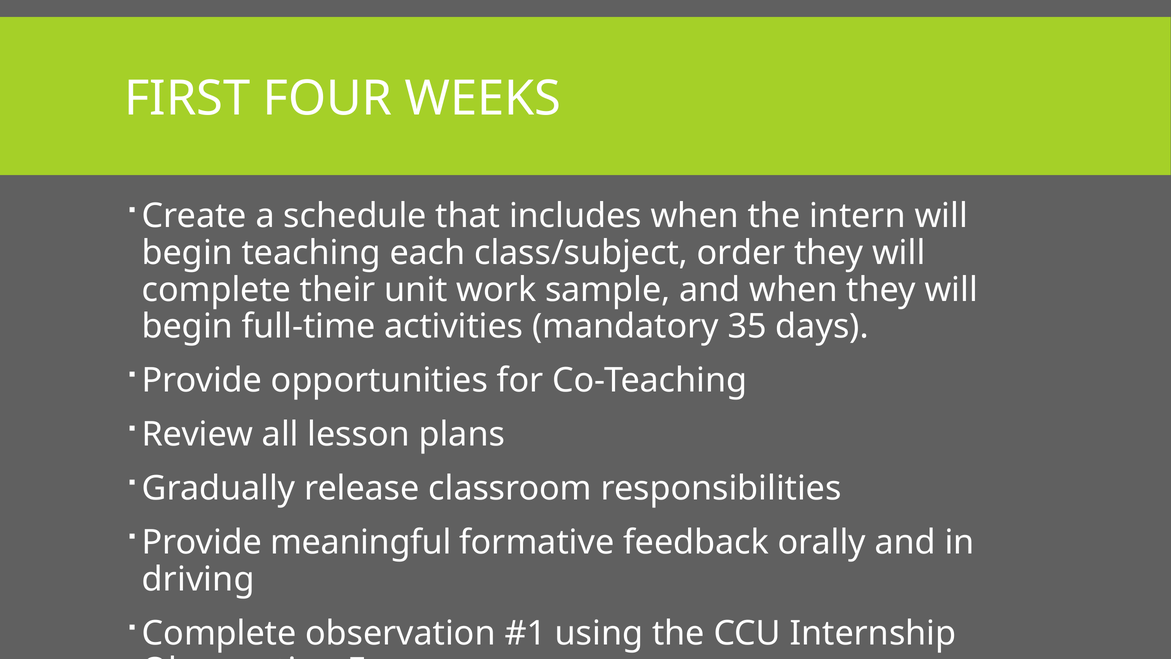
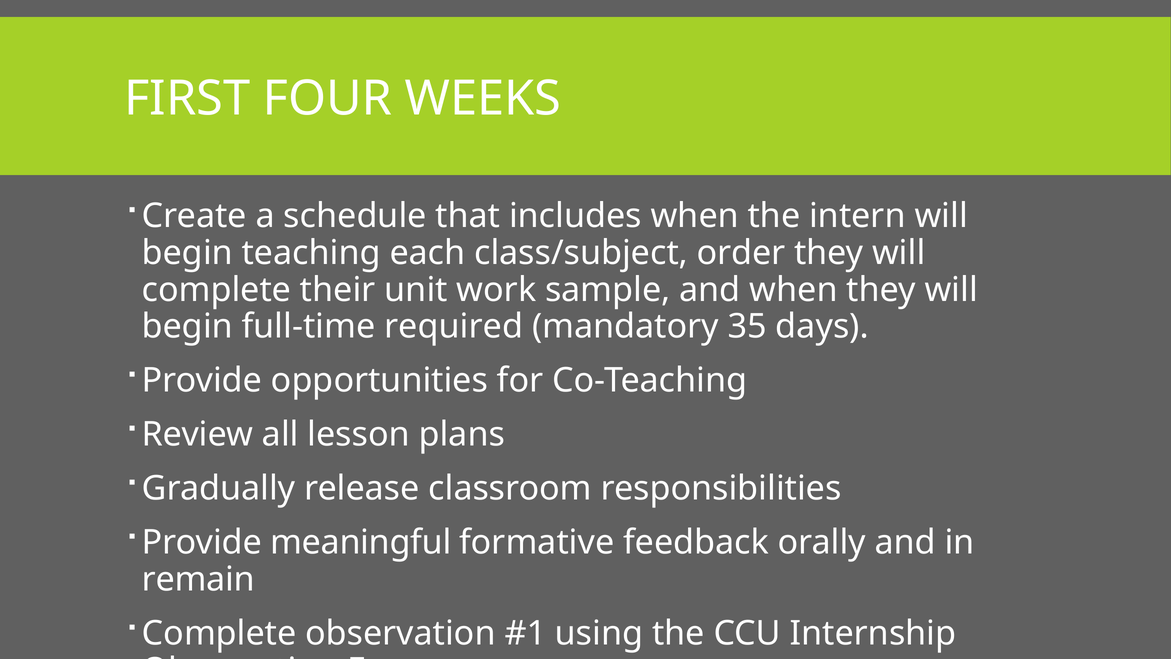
activities: activities -> required (454, 327)
driving: driving -> remain (198, 579)
